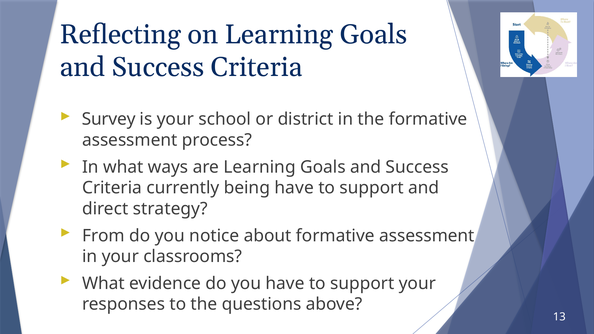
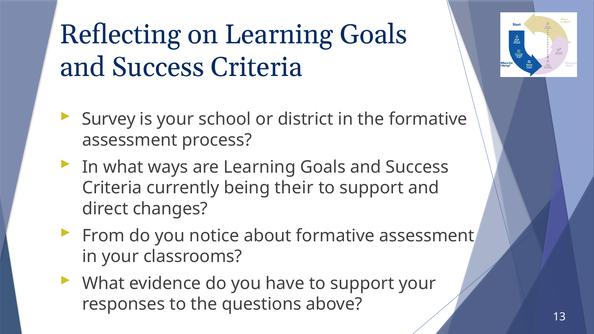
being have: have -> their (294, 188)
strategy: strategy -> changes (170, 209)
